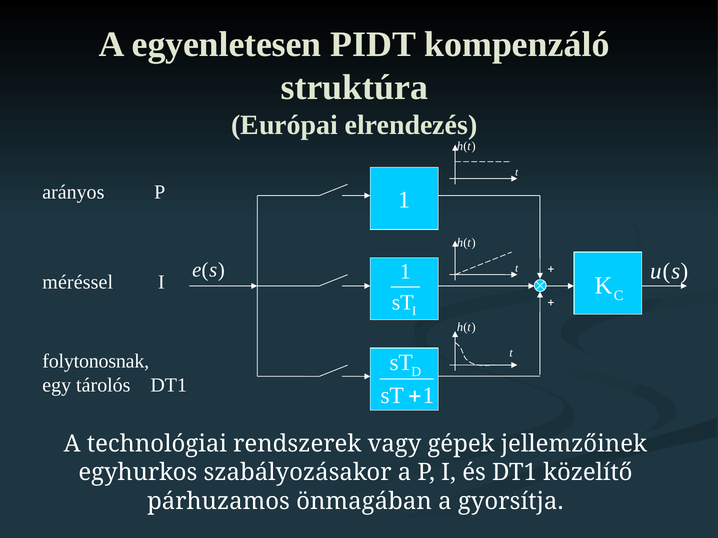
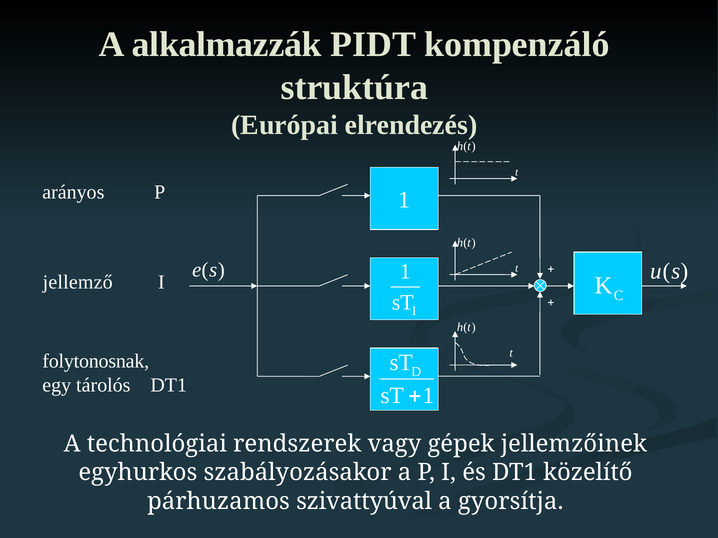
egyenletesen: egyenletesen -> alkalmazzák (227, 44)
méréssel: méréssel -> jellemző (78, 283)
önmagában: önmagában -> szivattyúval (364, 502)
